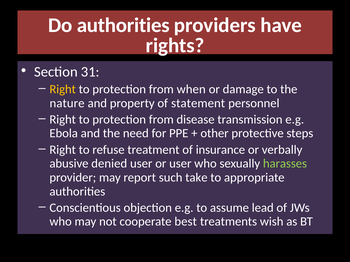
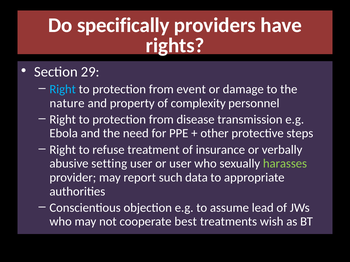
Do authorities: authorities -> specifically (123, 25)
31: 31 -> 29 (90, 72)
Right colour: yellow -> light blue (63, 89)
when: when -> event (191, 89)
statement: statement -> complexity (198, 103)
denied: denied -> setting (109, 164)
take: take -> data (196, 178)
